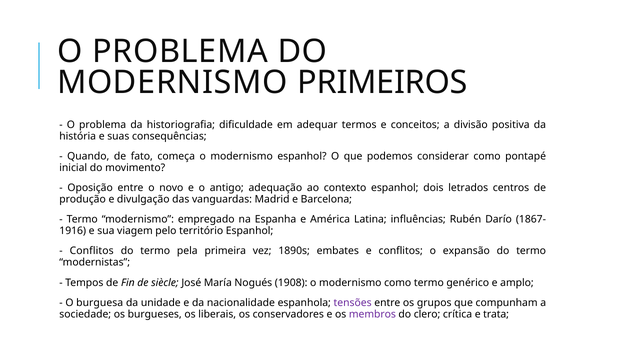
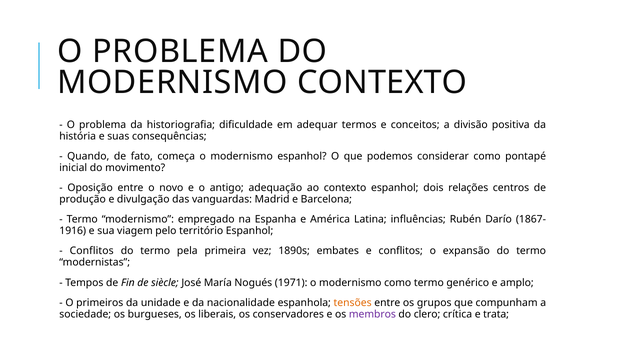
MODERNISMO PRIMEIROS: PRIMEIROS -> CONTEXTO (382, 82)
letrados: letrados -> relações (468, 188)
1908: 1908 -> 1971 (291, 282)
burguesa: burguesa -> primeiros (100, 302)
tensões colour: purple -> orange (353, 302)
